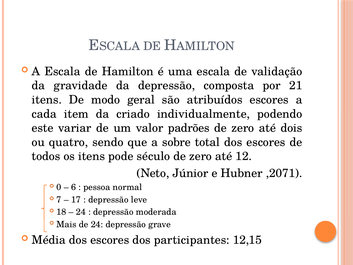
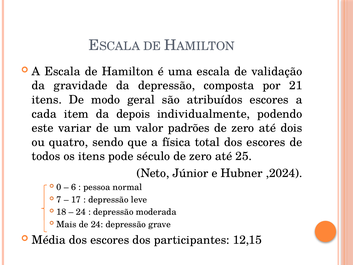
criado: criado -> depois (133, 114)
sobre: sobre -> física (176, 142)
12: 12 -> 25 (244, 156)
,2071: ,2071 -> ,2024 (284, 173)
